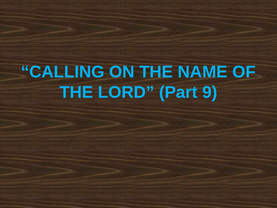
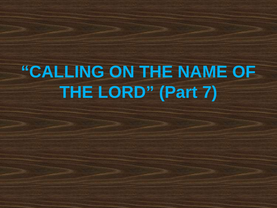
9: 9 -> 7 (210, 92)
